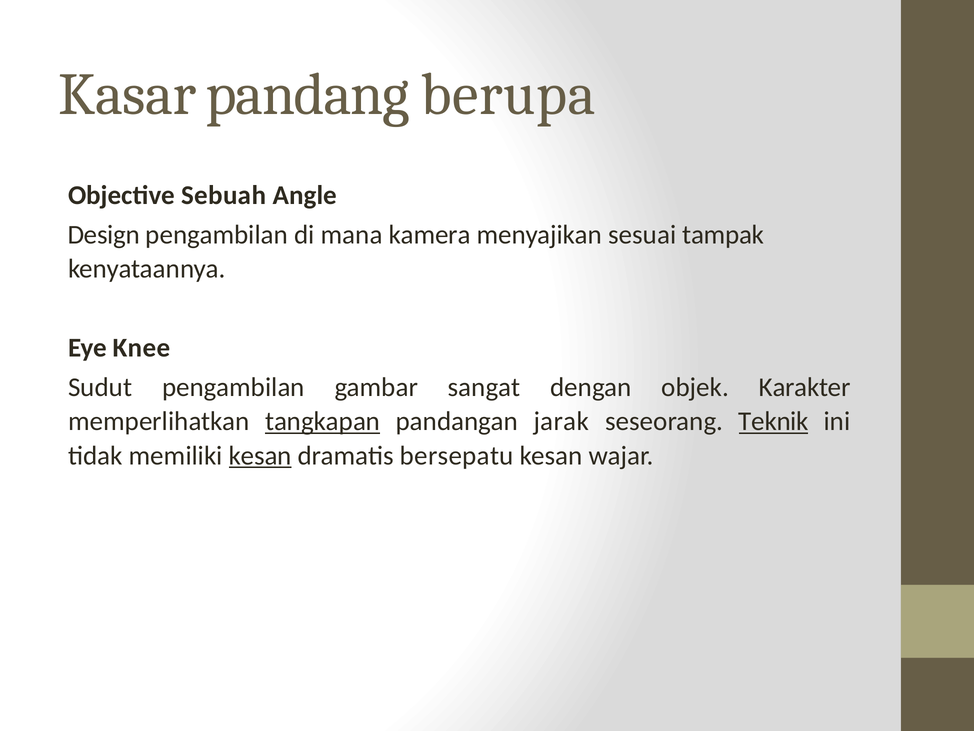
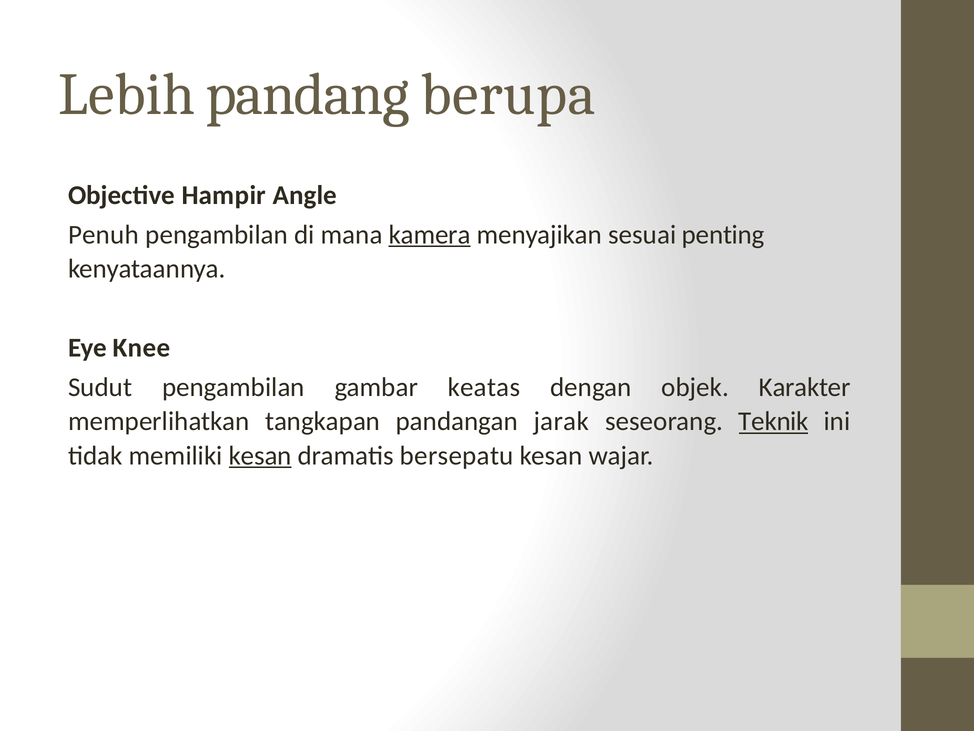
Kasar: Kasar -> Lebih (127, 94)
Sebuah: Sebuah -> Hampir (224, 195)
Design: Design -> Penuh (104, 235)
kamera underline: none -> present (430, 235)
tampak: tampak -> penting (723, 235)
sangat: sangat -> keatas (484, 387)
tangkapan underline: present -> none (323, 421)
